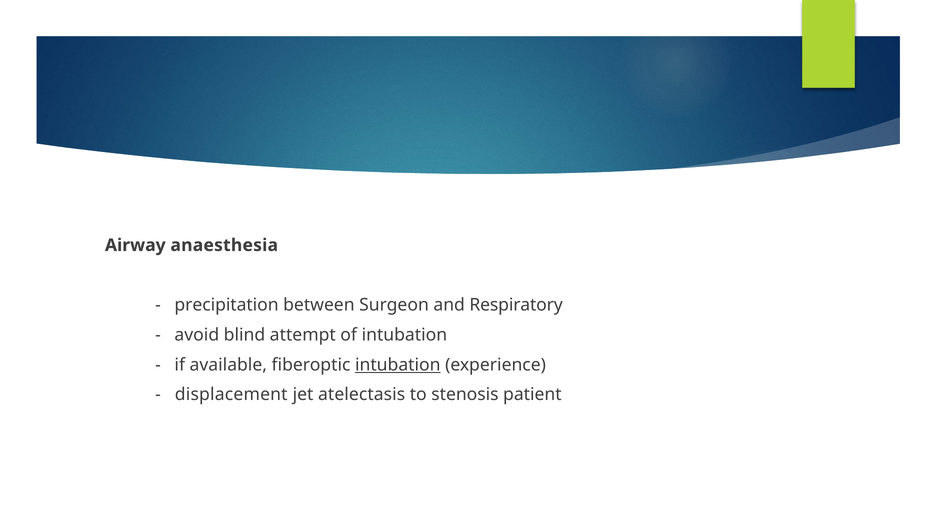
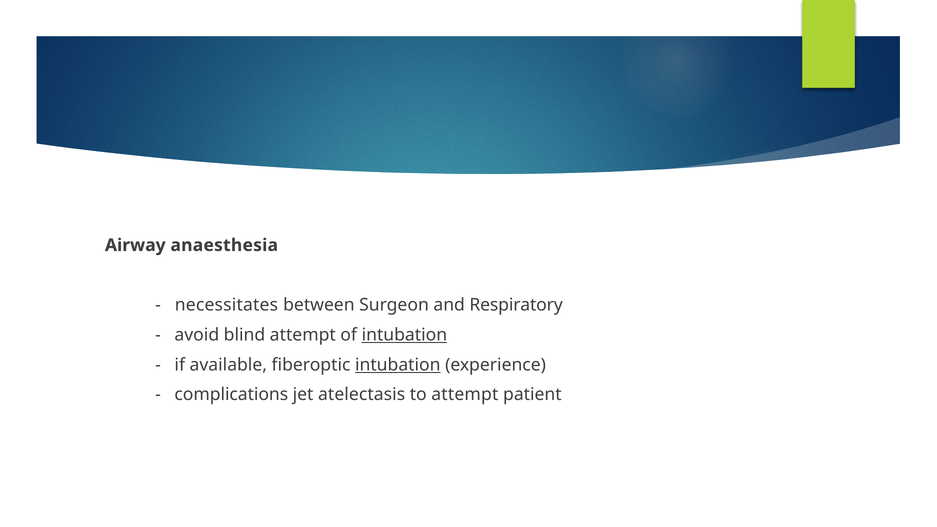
precipitation: precipitation -> necessitates (226, 305)
intubation underline: none -> present (404, 335)
displacement: displacement -> complications (231, 395)
to stenosis: stenosis -> attempt (465, 395)
